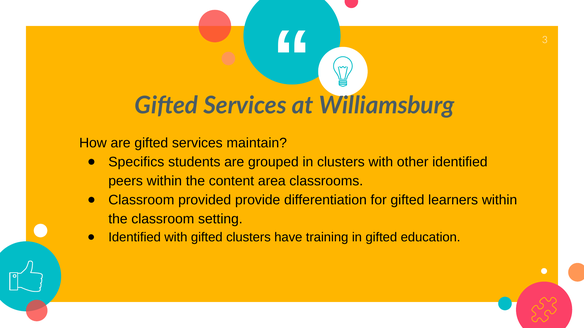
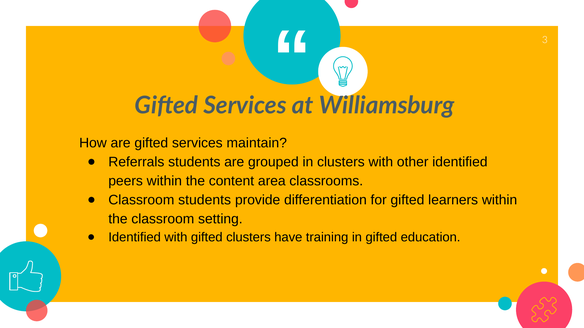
Specifics: Specifics -> Referrals (136, 162)
Classroom provided: provided -> students (205, 200)
